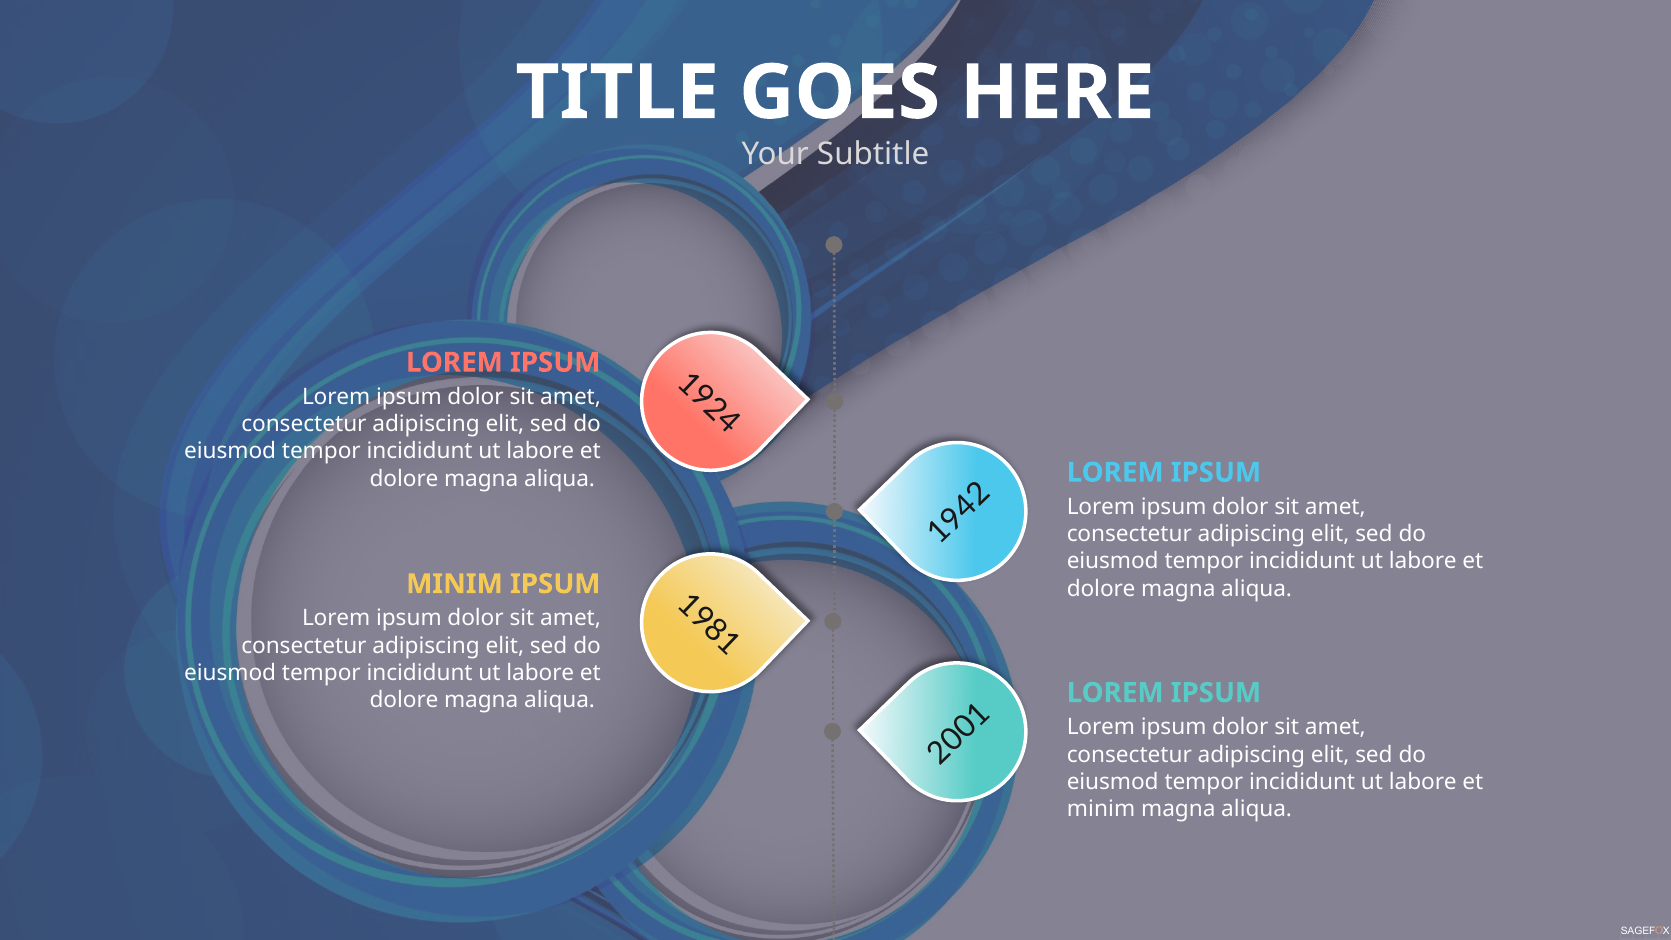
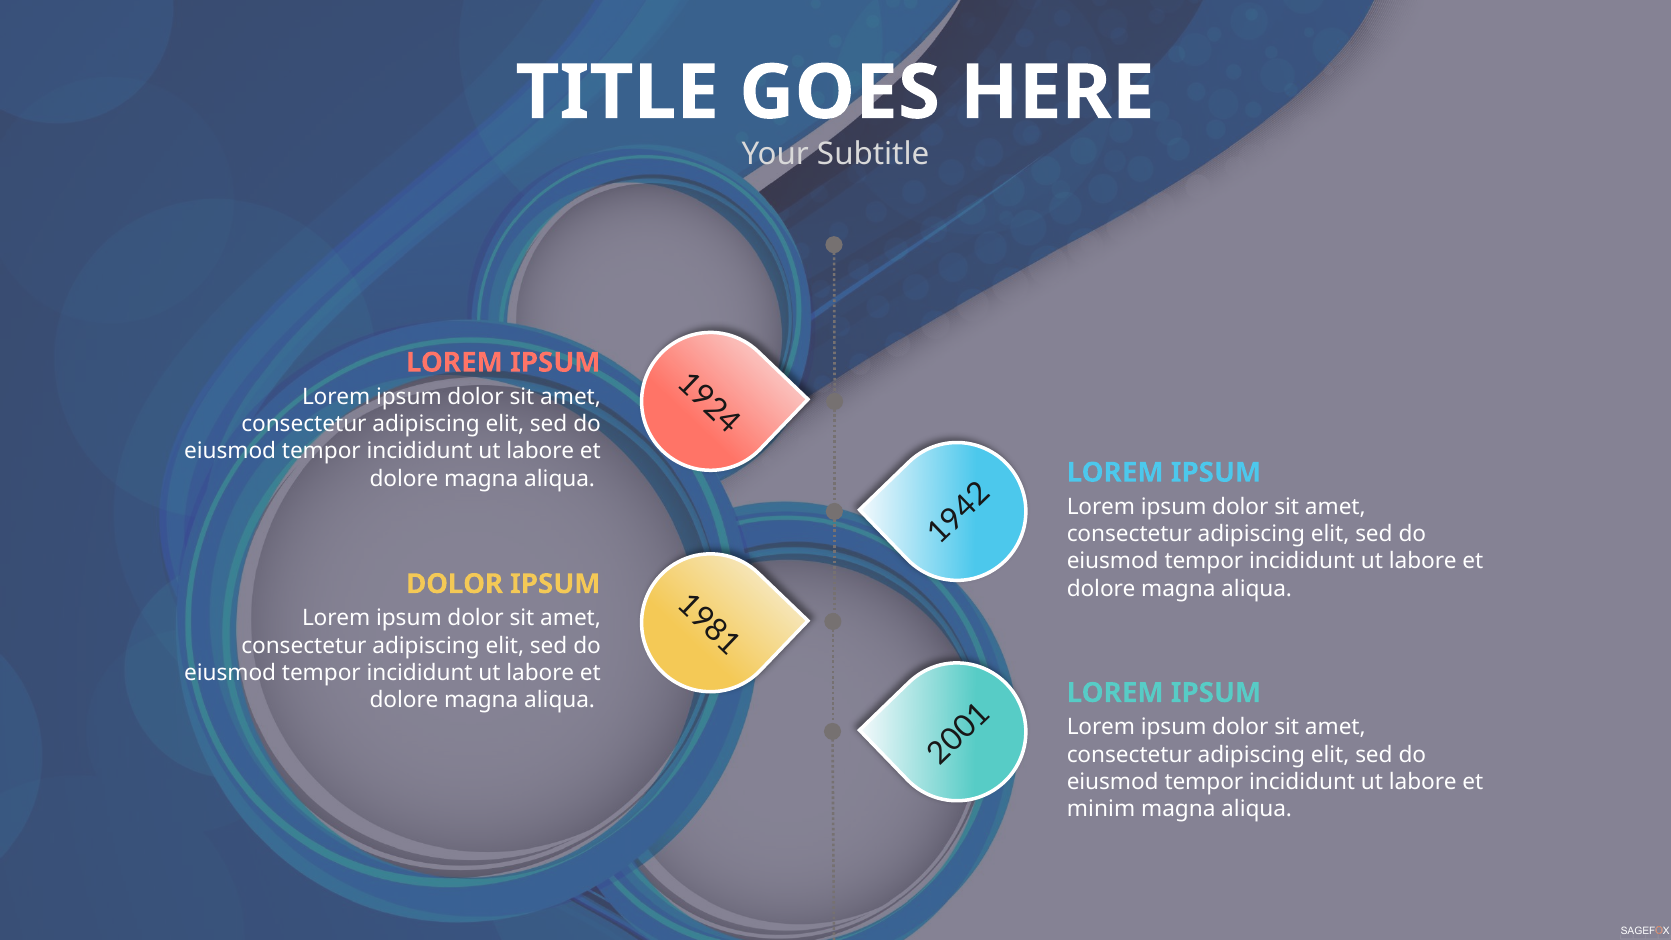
MINIM: MINIM -> DOLOR (455, 584)
